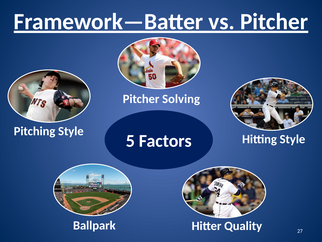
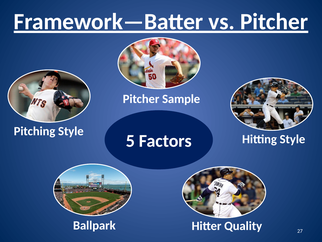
Solving: Solving -> Sample (181, 99)
